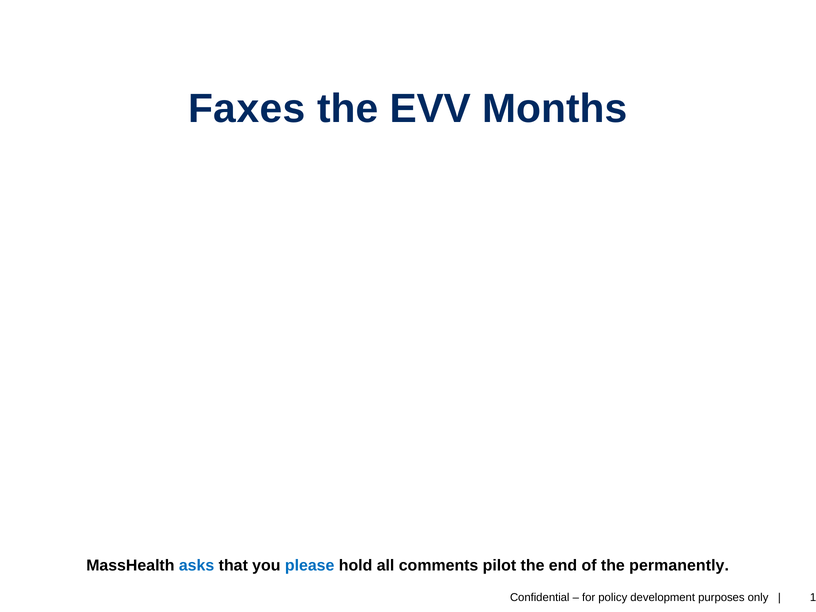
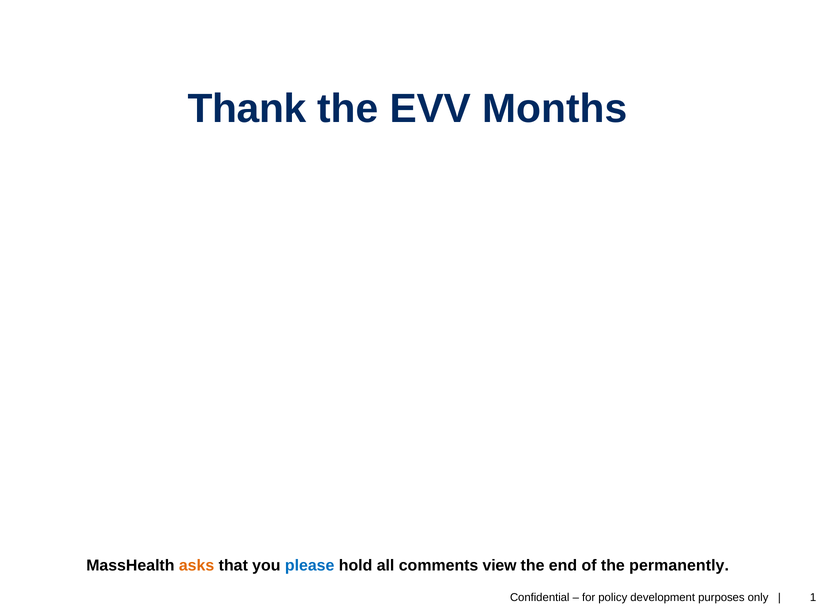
Faxes: Faxes -> Thank (247, 109)
asks colour: blue -> orange (197, 565)
pilot: pilot -> view (500, 565)
